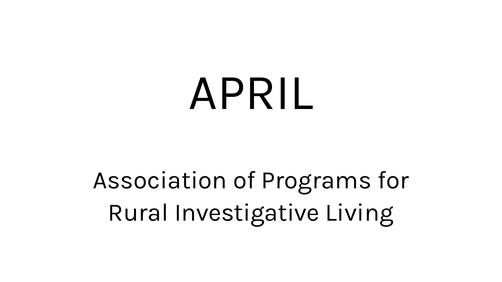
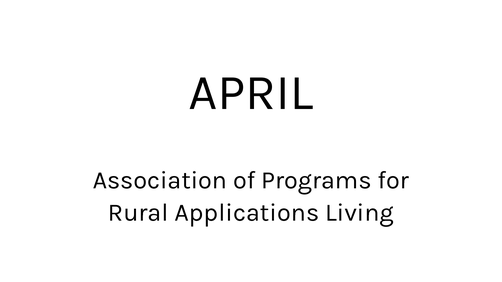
Investigative: Investigative -> Applications (247, 213)
